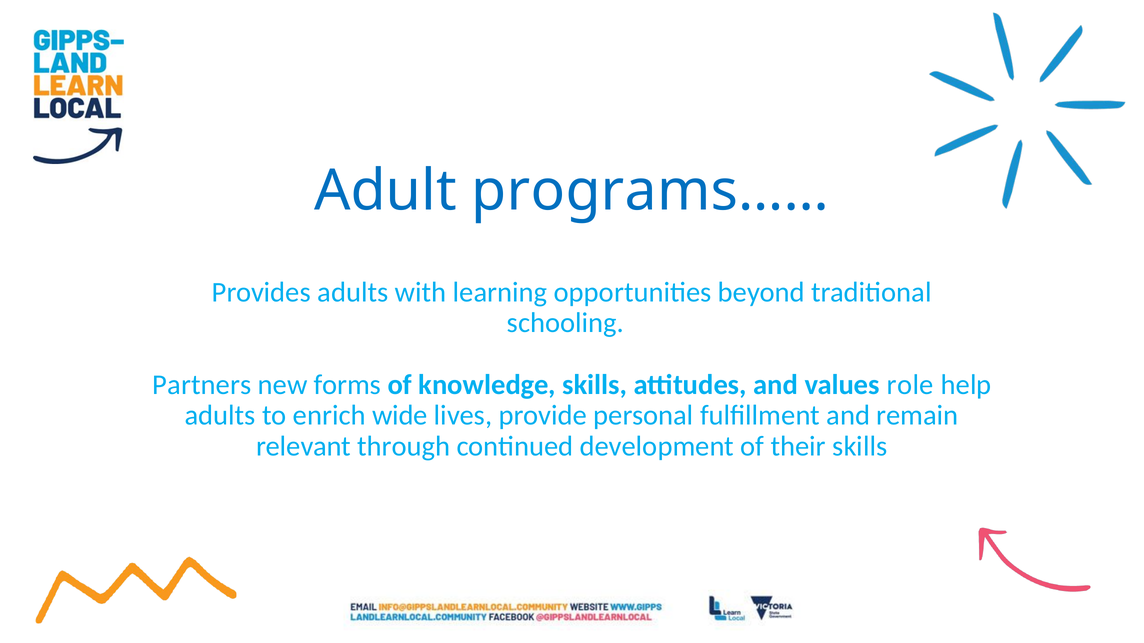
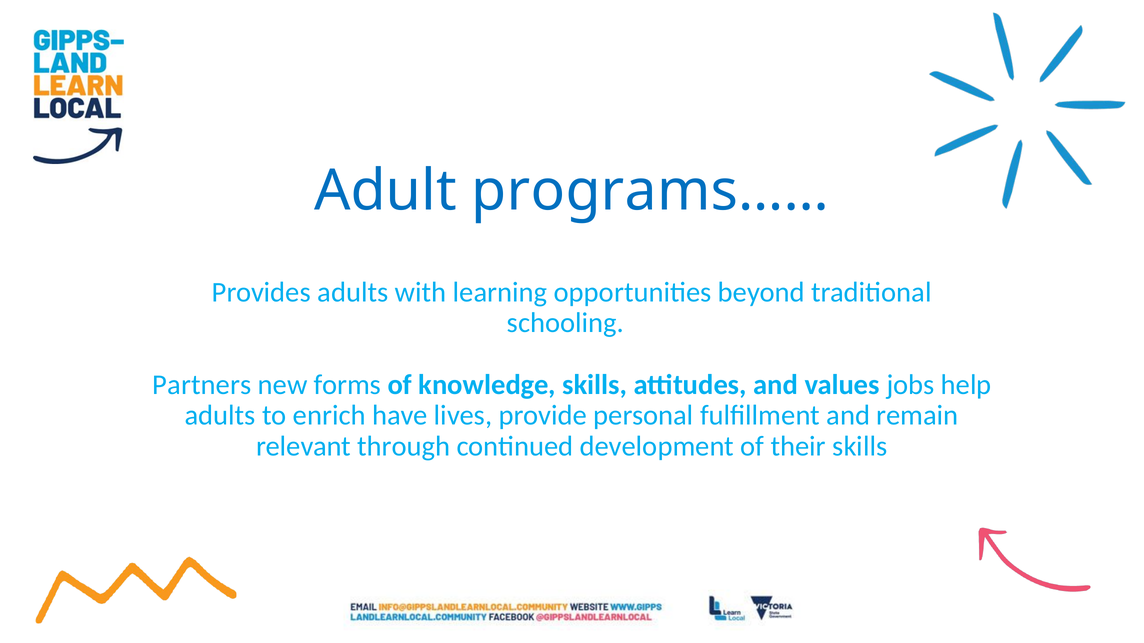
role: role -> jobs (911, 385)
wide: wide -> have (400, 416)
